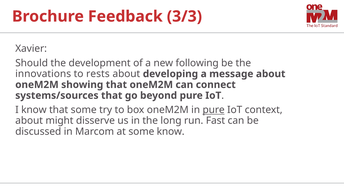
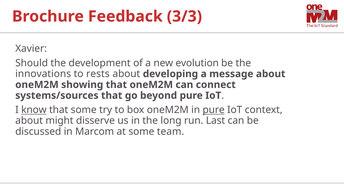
following: following -> evolution (197, 63)
know underline: none -> present (34, 110)
Fast: Fast -> Last (216, 121)
some know: know -> team (171, 132)
